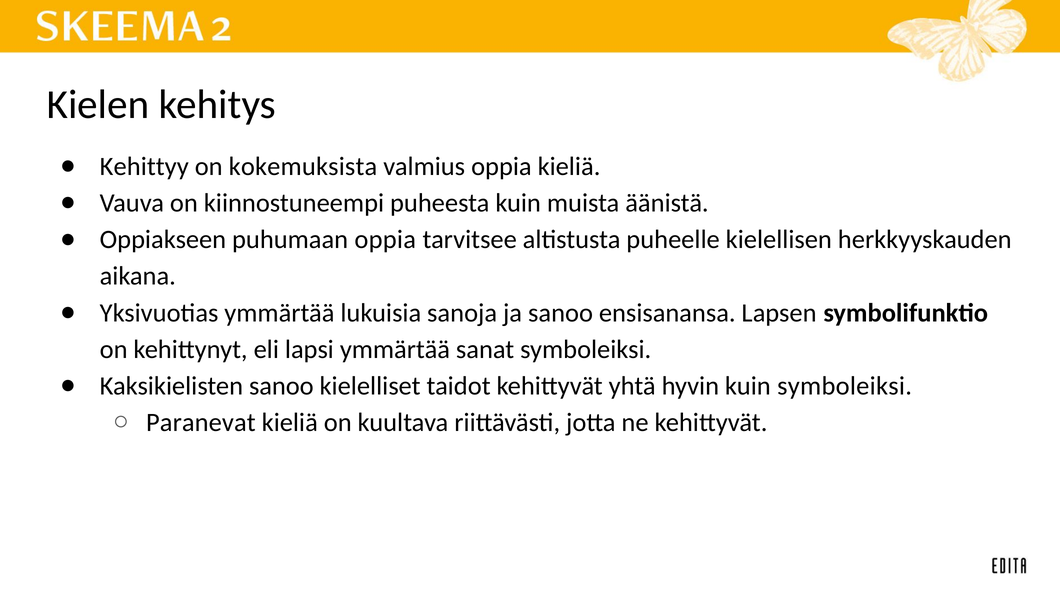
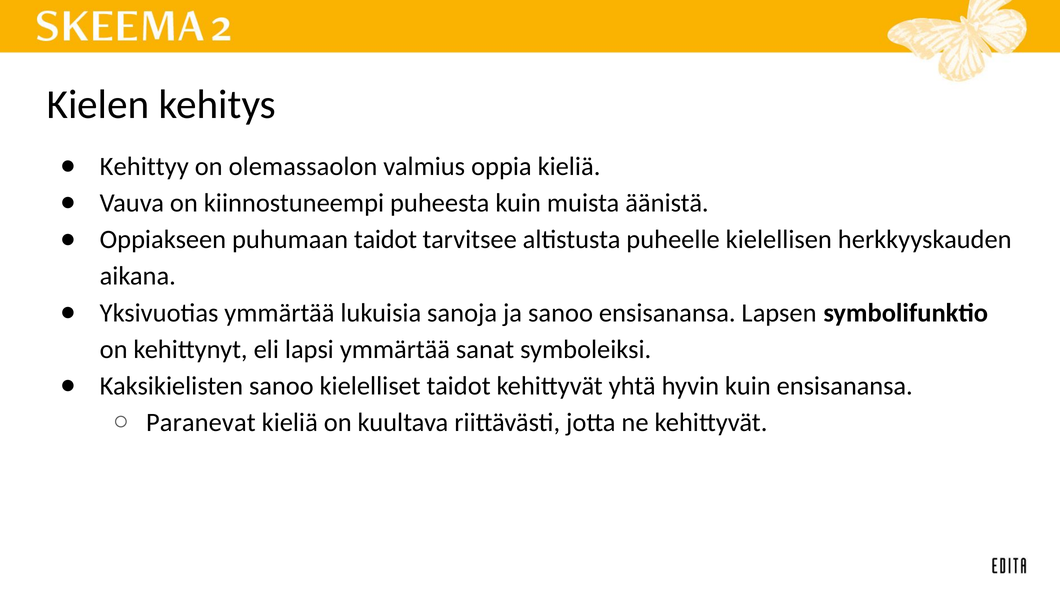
kokemuksista: kokemuksista -> olemassaolon (303, 167)
puhumaan oppia: oppia -> taidot (385, 240)
kuin symboleiksi: symboleiksi -> ensisanansa (845, 386)
